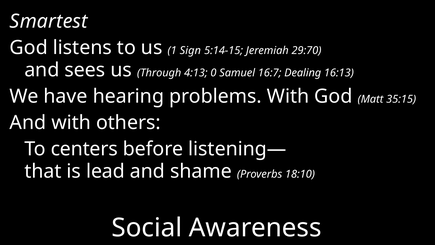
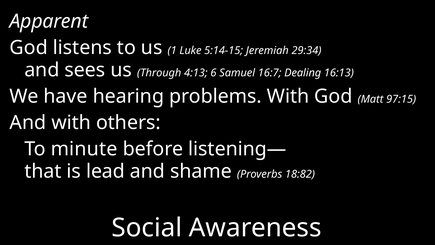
Smartest: Smartest -> Apparent (49, 22)
Sign: Sign -> Luke (190, 51)
29:70: 29:70 -> 29:34 (306, 51)
0: 0 -> 6 (213, 73)
35:15: 35:15 -> 97:15 (401, 99)
centers: centers -> minute (84, 149)
18:10: 18:10 -> 18:82 (300, 174)
